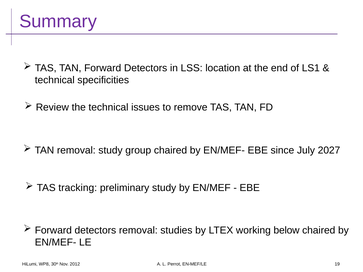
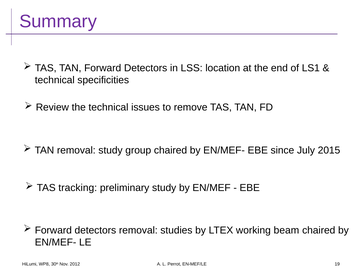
2027: 2027 -> 2015 (329, 150)
below: below -> beam (286, 230)
